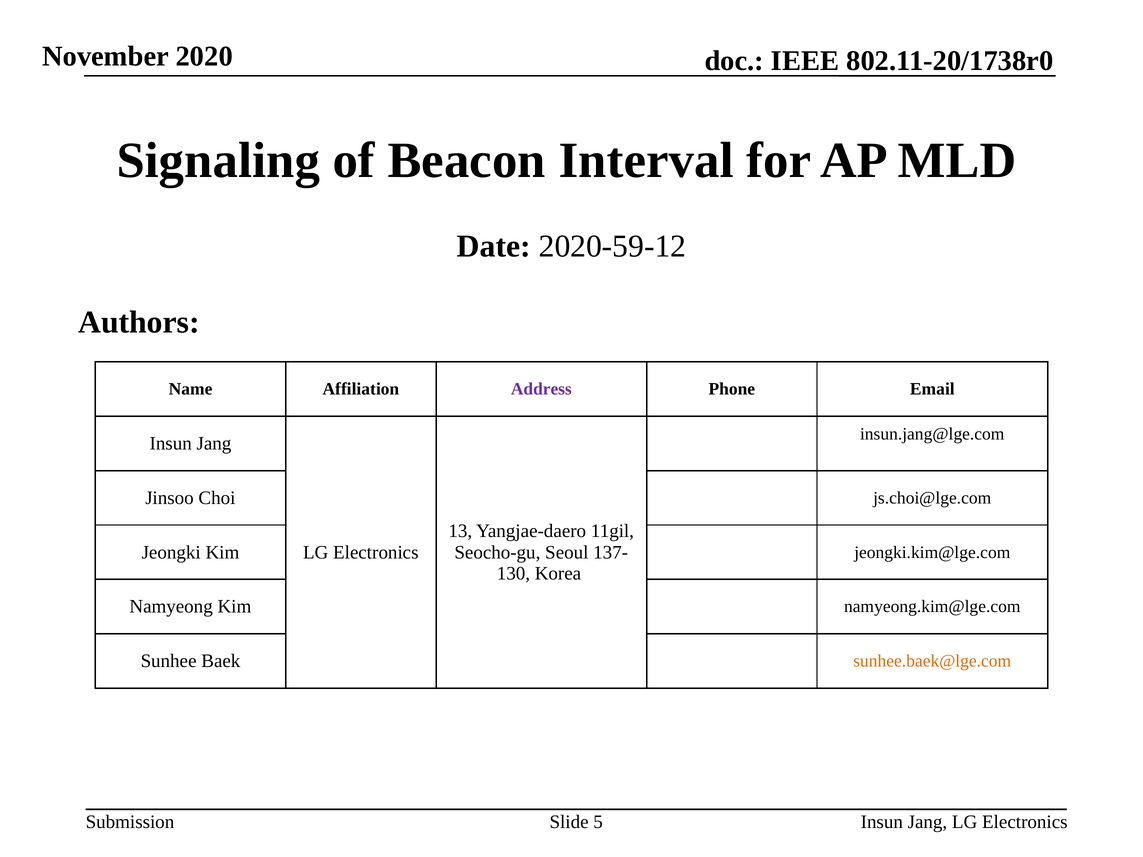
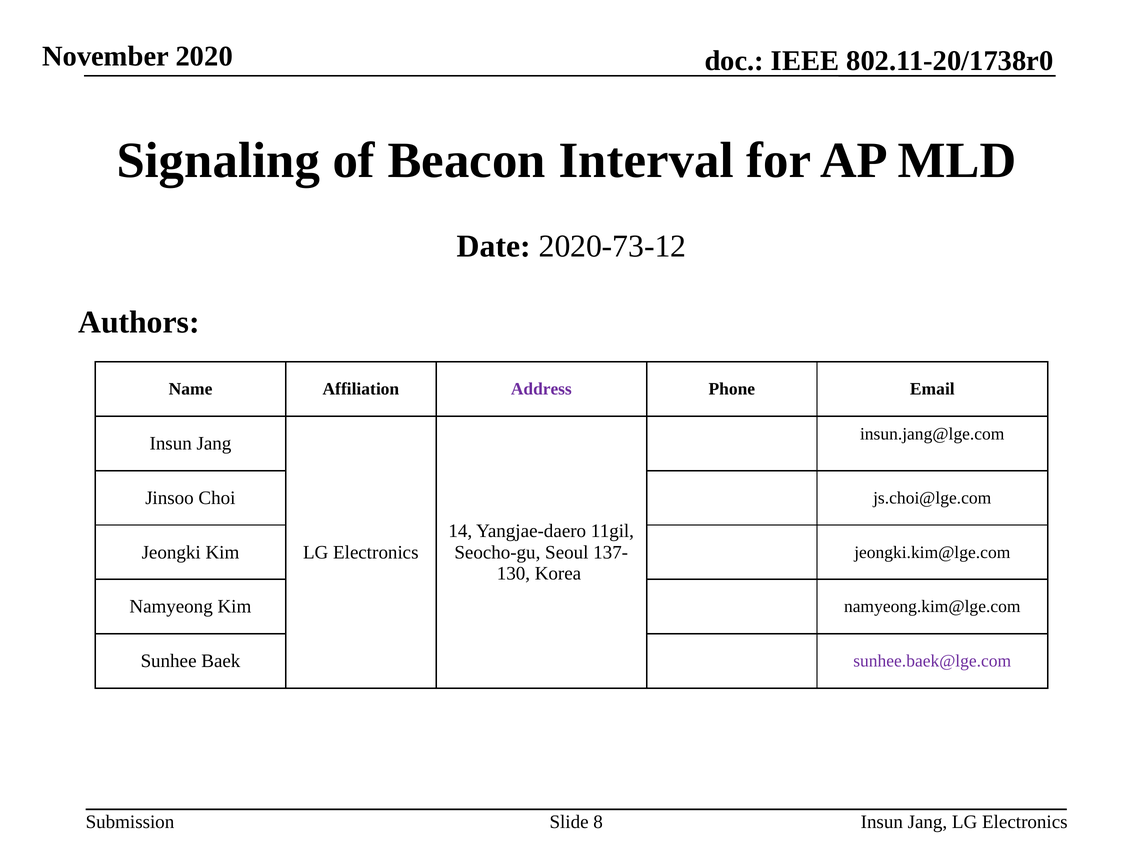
2020-59-12: 2020-59-12 -> 2020-73-12 (613, 246)
13: 13 -> 14 (460, 531)
sunhee.baek@lge.com colour: orange -> purple (932, 661)
5: 5 -> 8 (598, 822)
